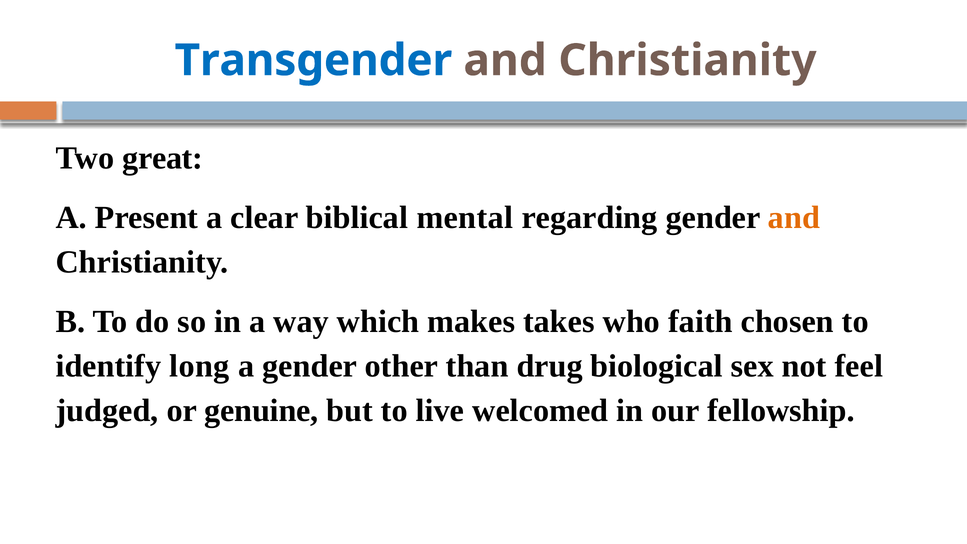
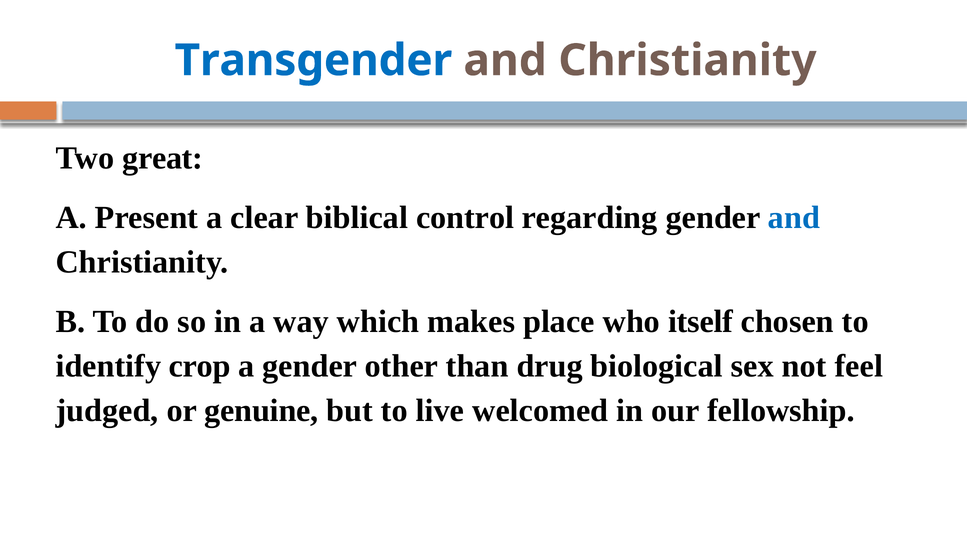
mental: mental -> control (465, 218)
and colour: orange -> blue (794, 218)
takes: takes -> place (559, 322)
faith: faith -> itself (701, 322)
long: long -> crop (200, 366)
